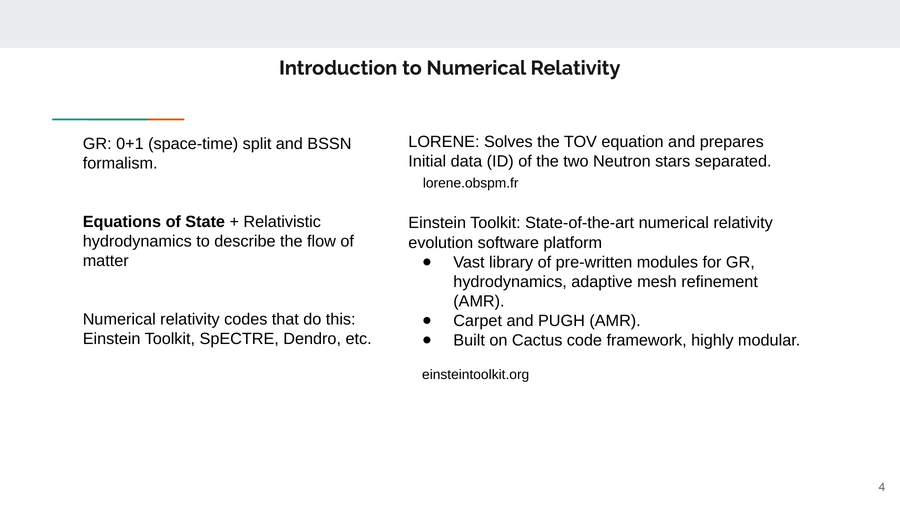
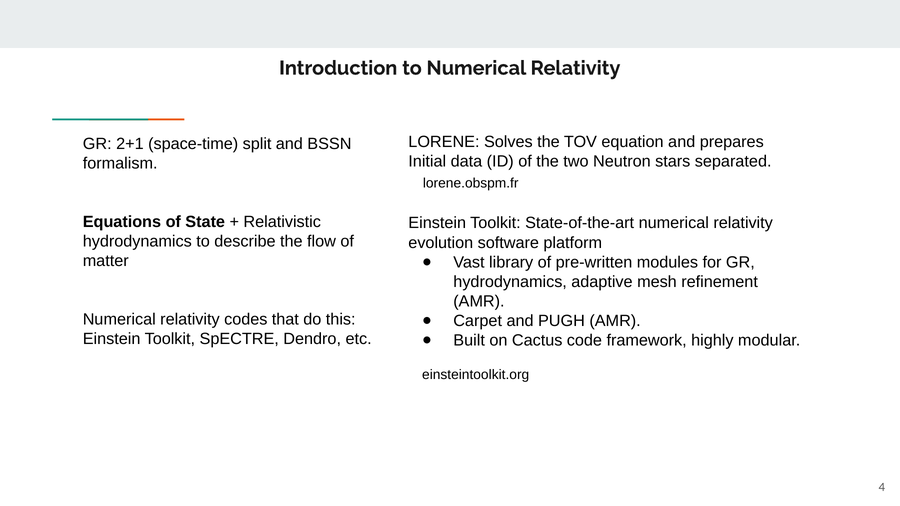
0+1: 0+1 -> 2+1 (130, 144)
